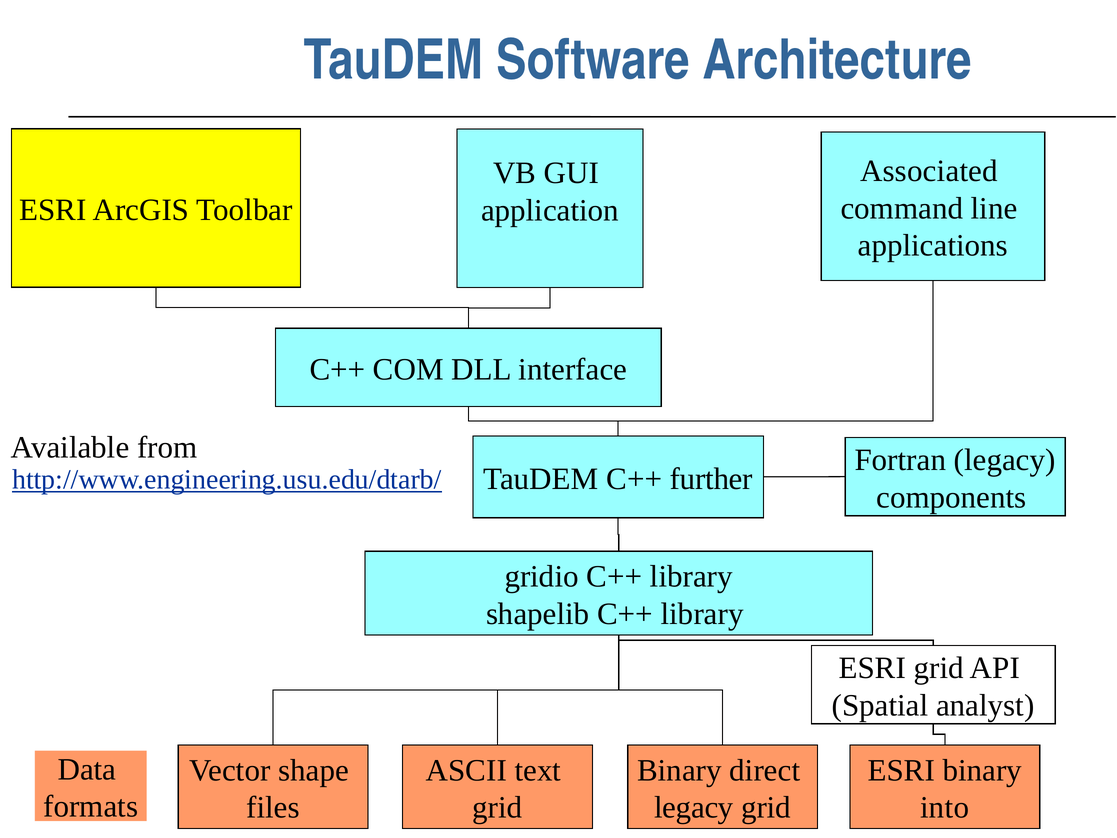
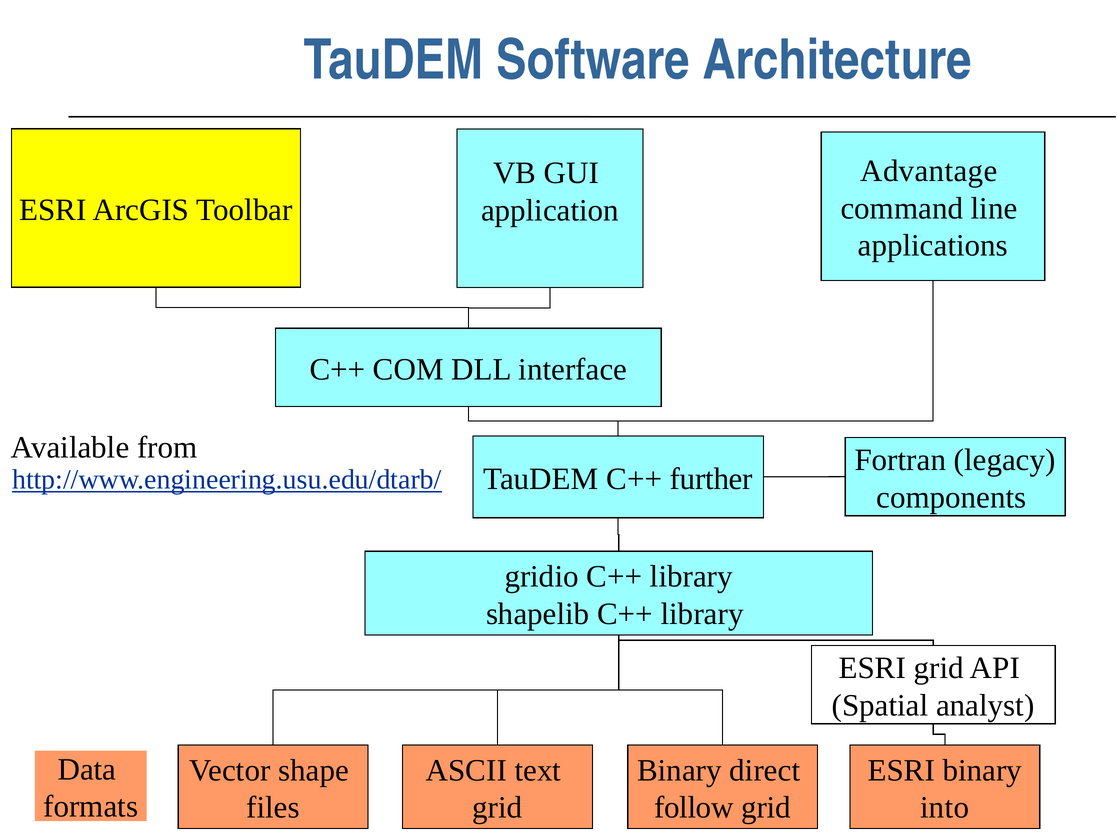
Associated: Associated -> Advantage (929, 171)
legacy: legacy -> follow (694, 807)
